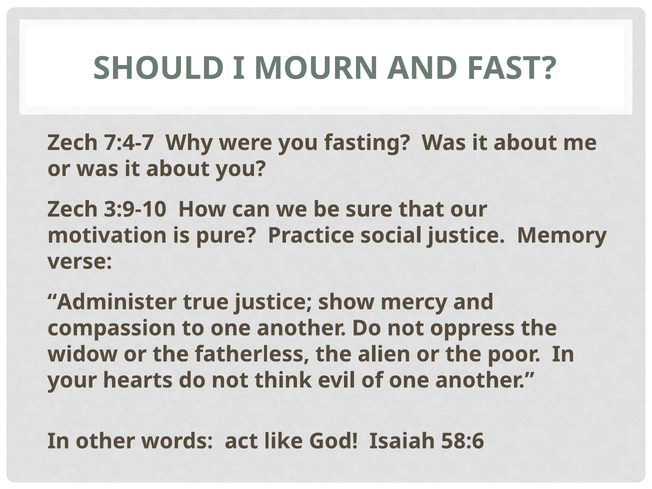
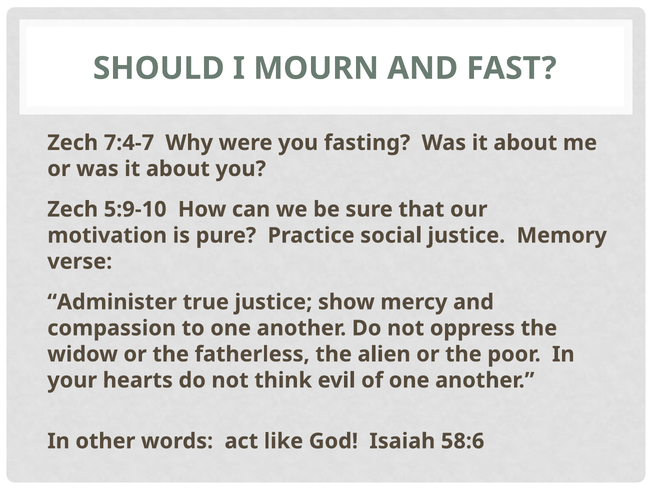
3:9-10: 3:9-10 -> 5:9-10 (135, 209)
